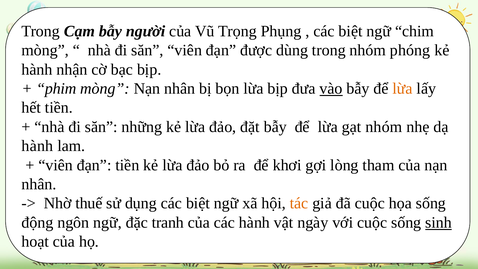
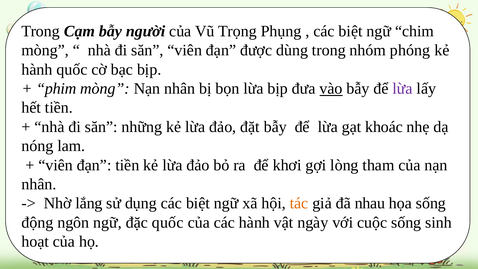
hành nhận: nhận -> quốc (72, 69)
lừa colour: orange -> purple (403, 89)
gạt nhóm: nhóm -> khoác (384, 127)
hành: hành -> nóng (37, 146)
thuế: thuế -> lắng (89, 203)
đã cuộc: cuộc -> nhau (370, 203)
đặc tranh: tranh -> quốc (168, 222)
sinh underline: present -> none (439, 222)
